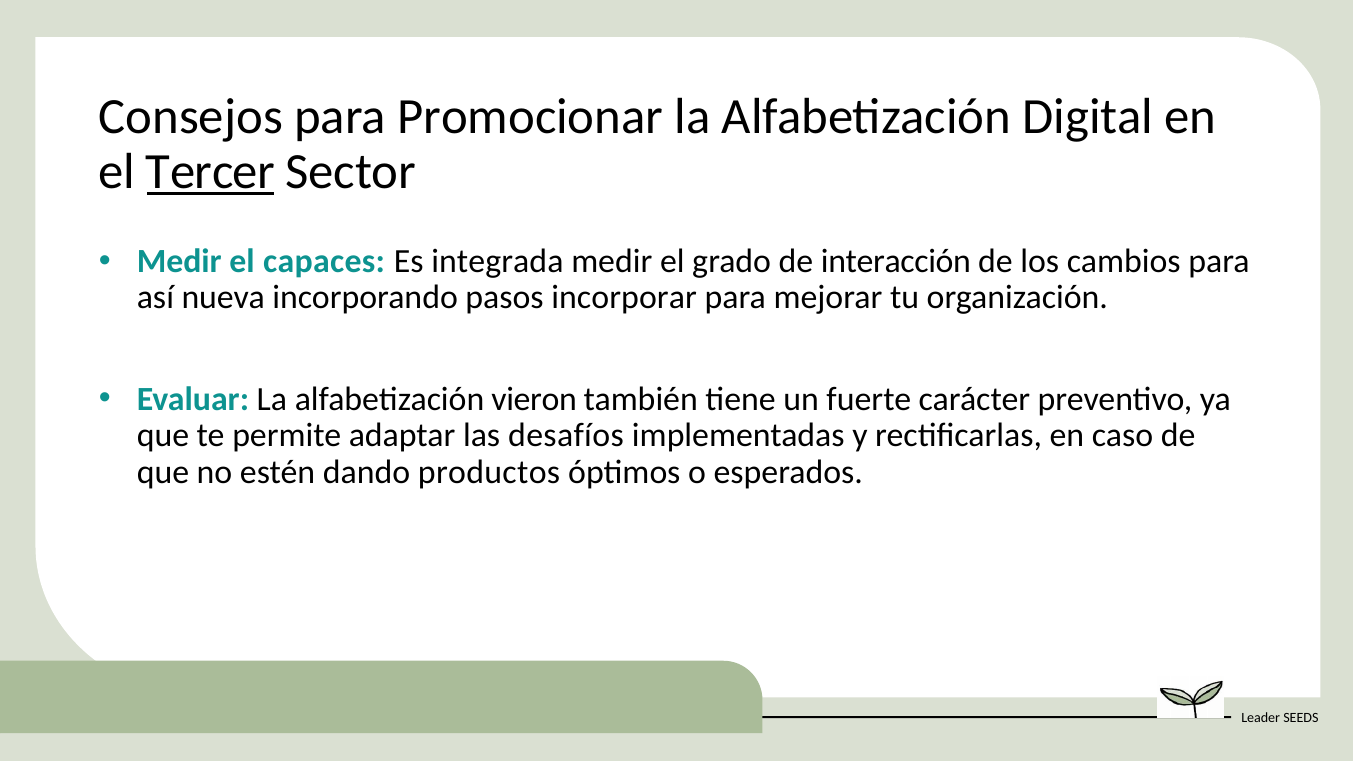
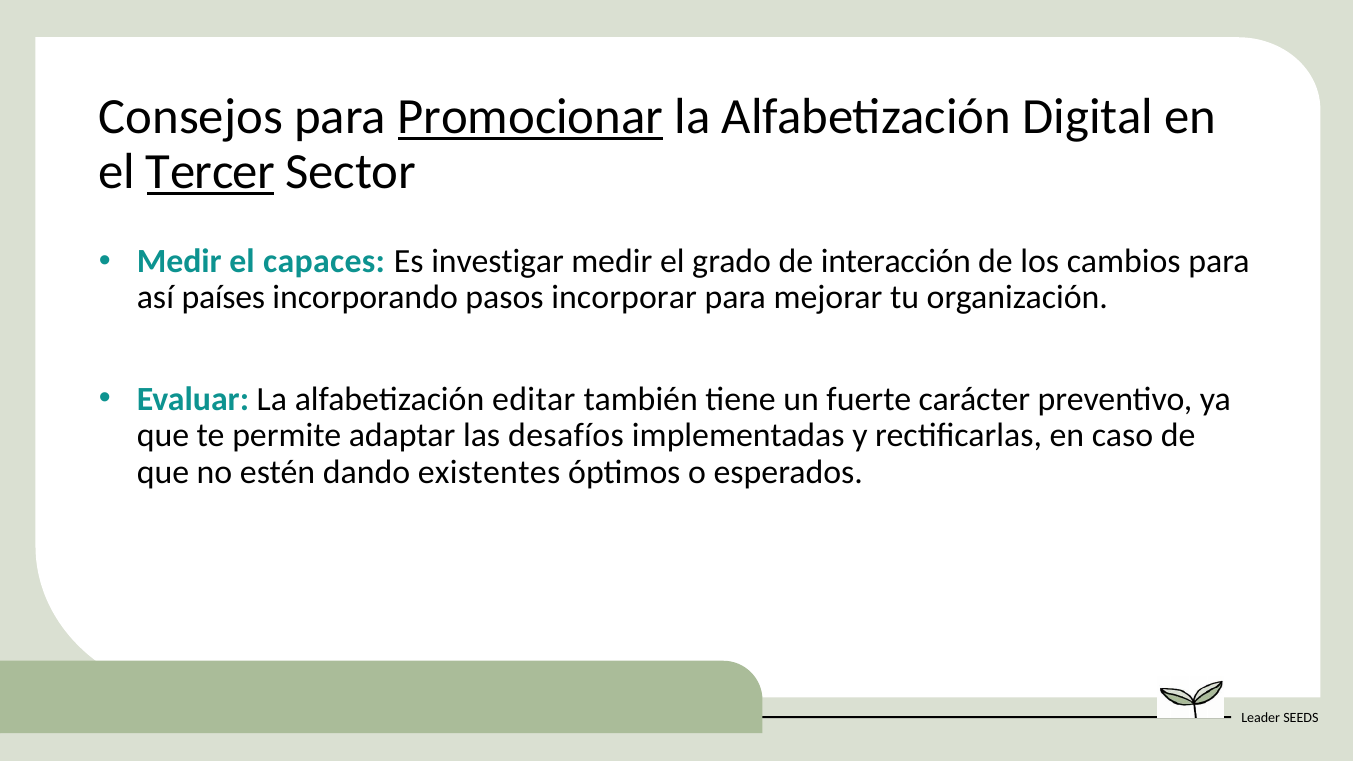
Promocionar underline: none -> present (530, 117)
integrada: integrada -> investigar (498, 261)
nueva: nueva -> países (223, 298)
vieron: vieron -> editar (534, 399)
productos: productos -> existentes (489, 472)
